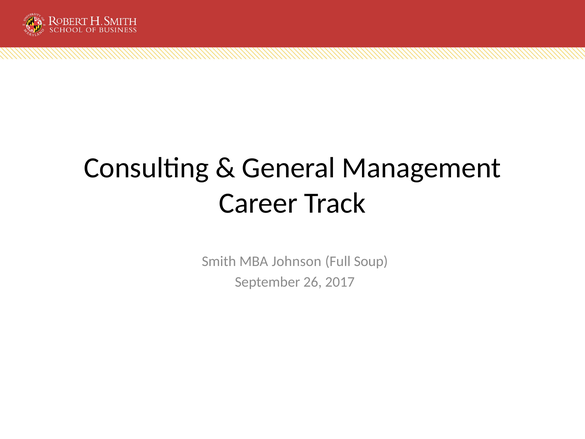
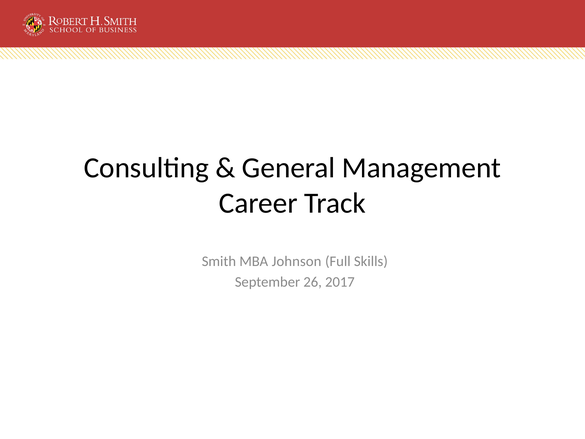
Soup: Soup -> Skills (371, 261)
